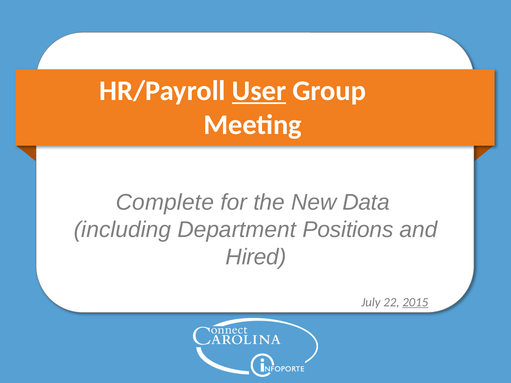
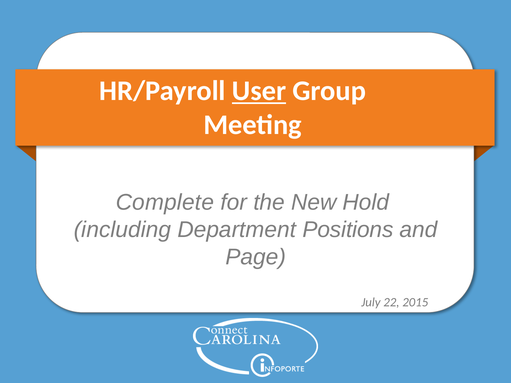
Data: Data -> Hold (366, 202)
Hired: Hired -> Page (256, 257)
2015 underline: present -> none (415, 302)
